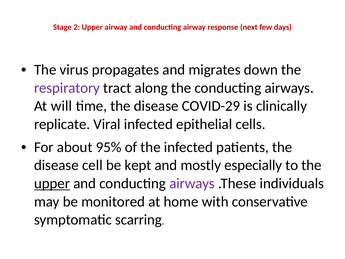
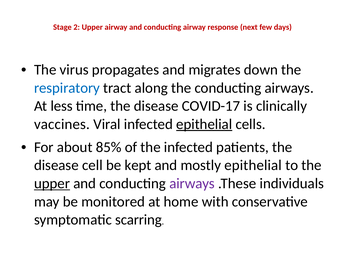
respiratory colour: purple -> blue (67, 88)
will: will -> less (62, 106)
COVID-29: COVID-29 -> COVID-17 (211, 106)
replicate: replicate -> vaccines (62, 124)
epithelial underline: none -> present (204, 124)
95%: 95% -> 85% (109, 147)
mostly especially: especially -> epithelial (253, 165)
